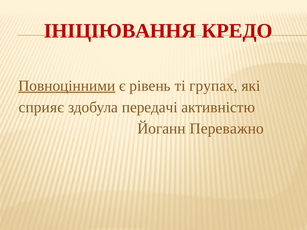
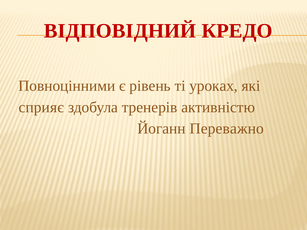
ІНІЦІЮВАННЯ: ІНІЦІЮВАННЯ -> ВІДПОВІДНИЙ (120, 31)
Повноцінними underline: present -> none (67, 86)
групах: групах -> уроках (214, 86)
передачі: передачі -> тренерів (150, 107)
